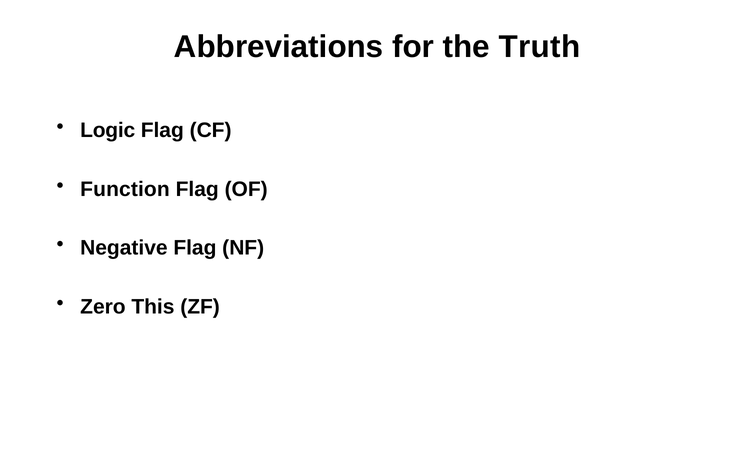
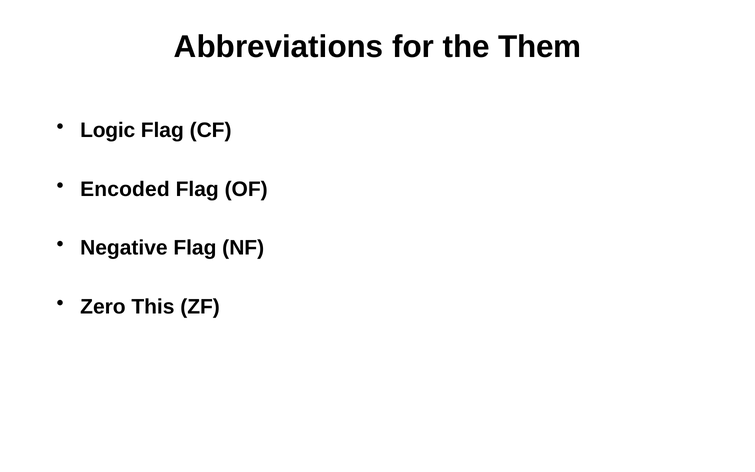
Truth: Truth -> Them (540, 47)
Function: Function -> Encoded (125, 189)
